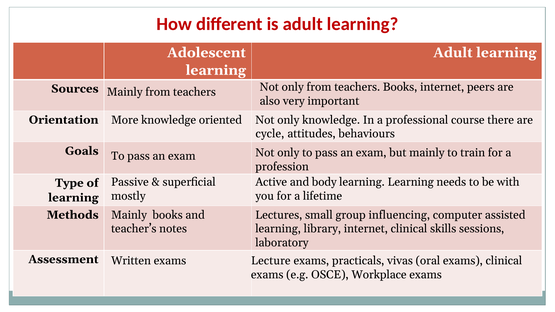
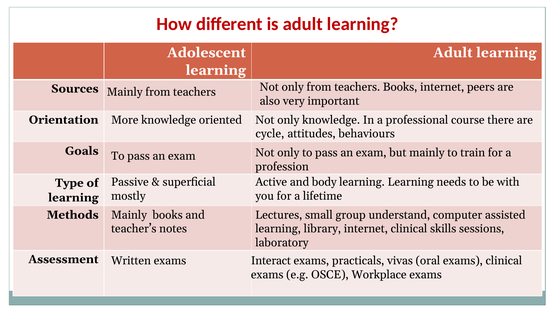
influencing: influencing -> understand (399, 215)
Lecture: Lecture -> Interact (271, 261)
